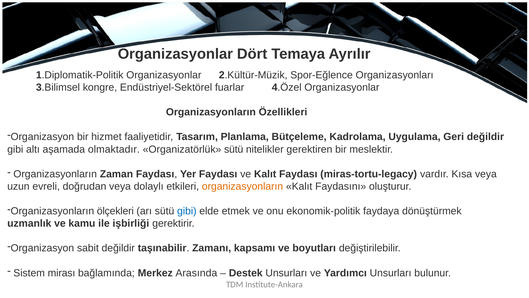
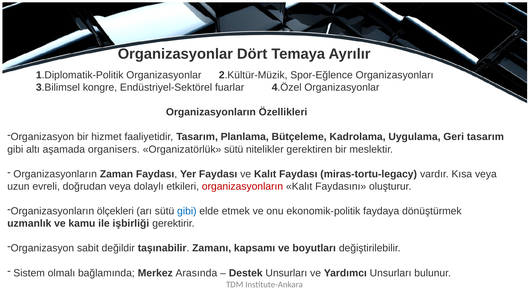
Geri değildir: değildir -> tasarım (485, 137)
olmaktadır: olmaktadır -> organisers (114, 149)
organizasyonların colour: orange -> red (243, 186)
mirası: mirası -> olmalı (61, 273)
